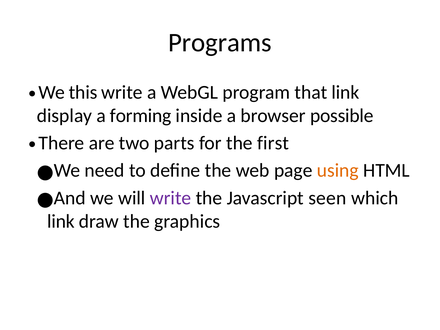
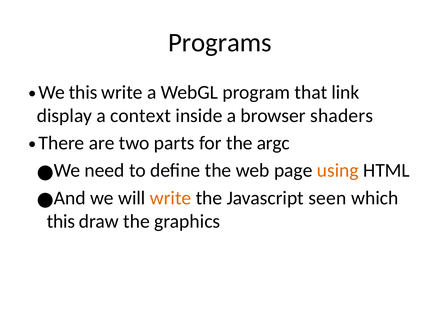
forming: forming -> context (141, 116)
possible: possible -> shaders (342, 116)
first: first -> argc (273, 143)
write colour: purple -> orange (171, 198)
link: link -> this (61, 221)
